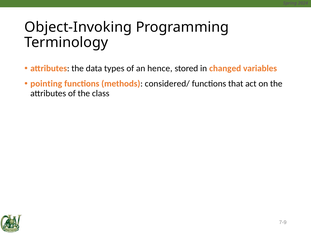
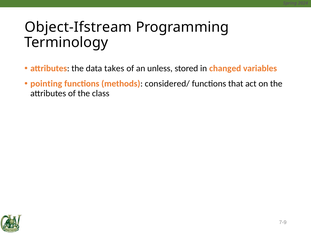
Object-Invoking: Object-Invoking -> Object-Ifstream (78, 27)
types: types -> takes (114, 68)
hence: hence -> unless (160, 68)
